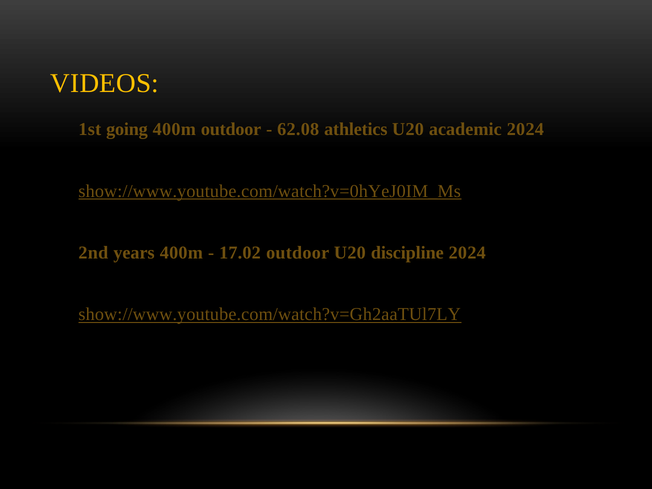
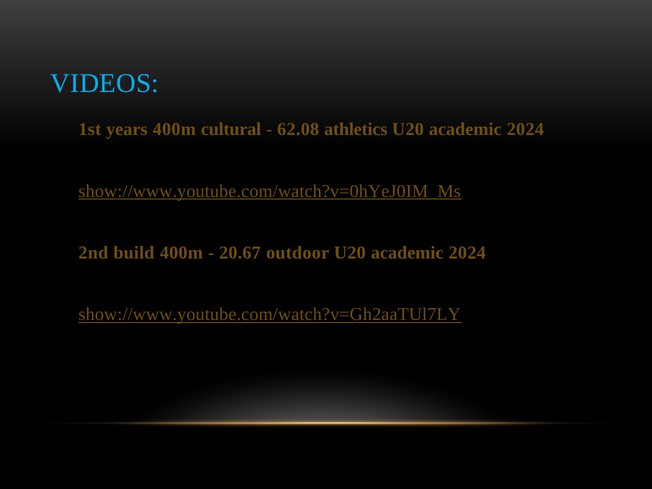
VIDEOS colour: yellow -> light blue (105, 83)
going: going -> years (127, 130)
400m outdoor: outdoor -> cultural (231, 130)
years: years -> build (134, 253)
17.02: 17.02 -> 20.67 (240, 253)
outdoor U20 discipline: discipline -> academic (407, 253)
